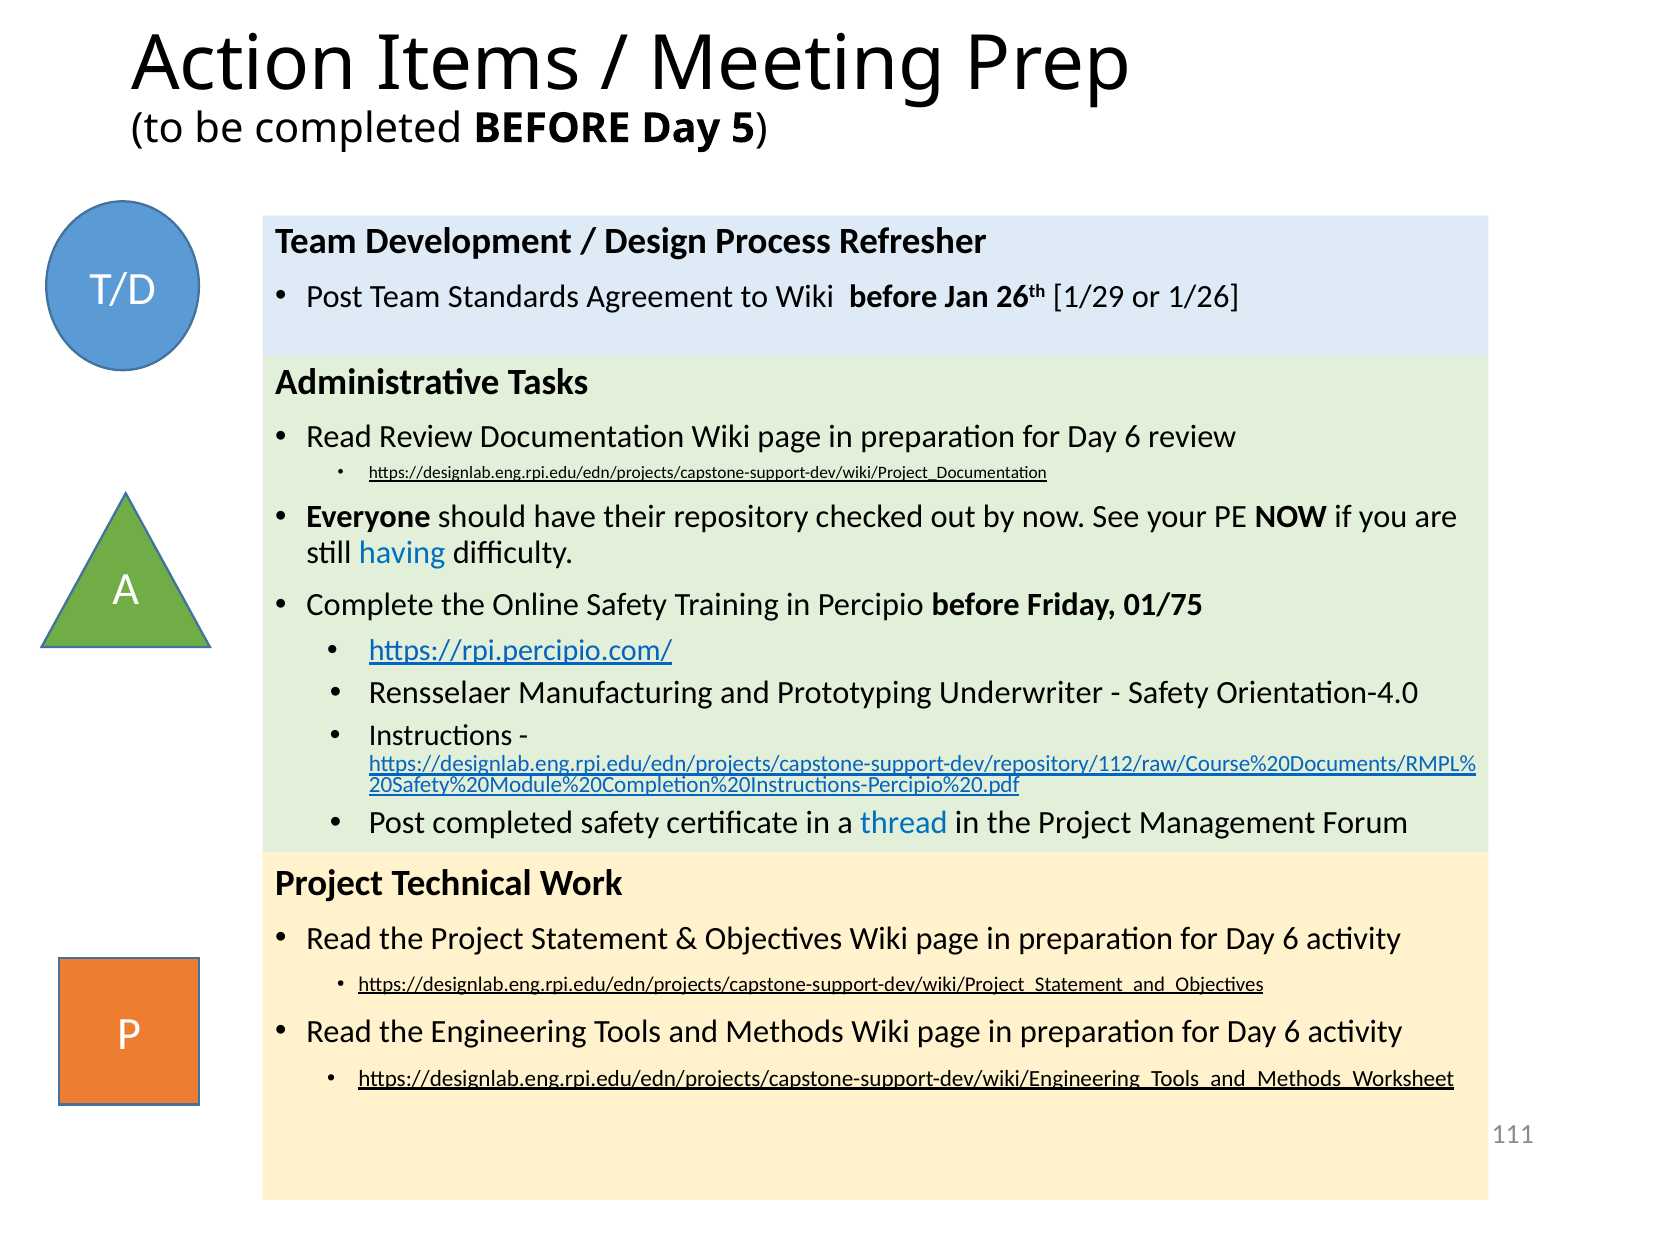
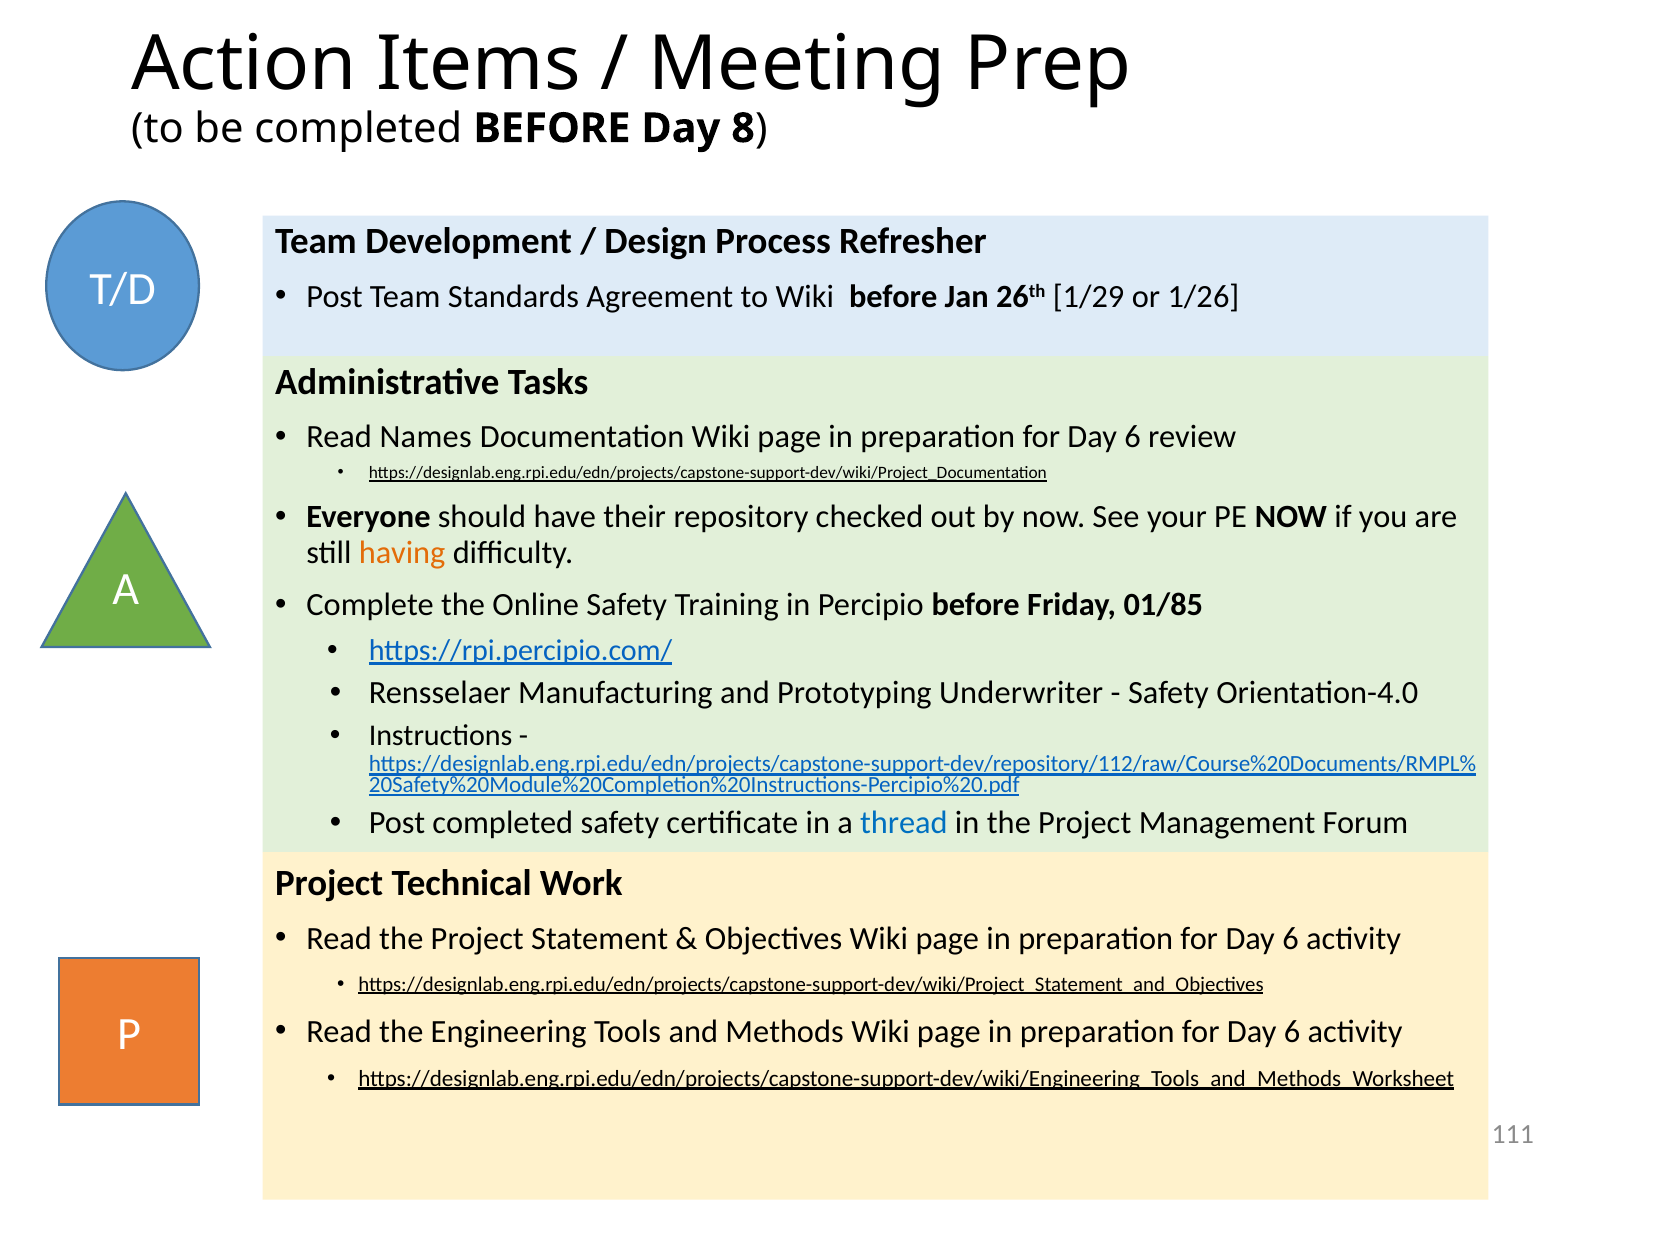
5: 5 -> 8 (743, 128)
Read Review: Review -> Names (426, 437)
having colour: blue -> orange (402, 552)
01/75: 01/75 -> 01/85 (1163, 605)
